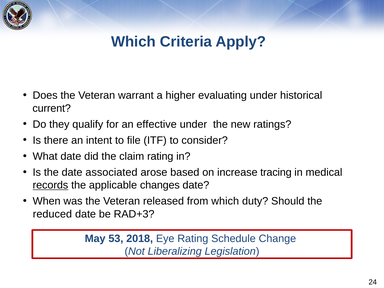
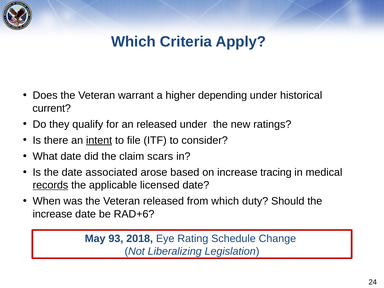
evaluating: evaluating -> depending (223, 95)
an effective: effective -> released (157, 124)
intent underline: none -> present (99, 140)
claim rating: rating -> scars (160, 156)
changes: changes -> licensed (160, 185)
reduced: reduced -> increase (52, 214)
RAD+3: RAD+3 -> RAD+6 (134, 214)
53: 53 -> 93 (116, 239)
